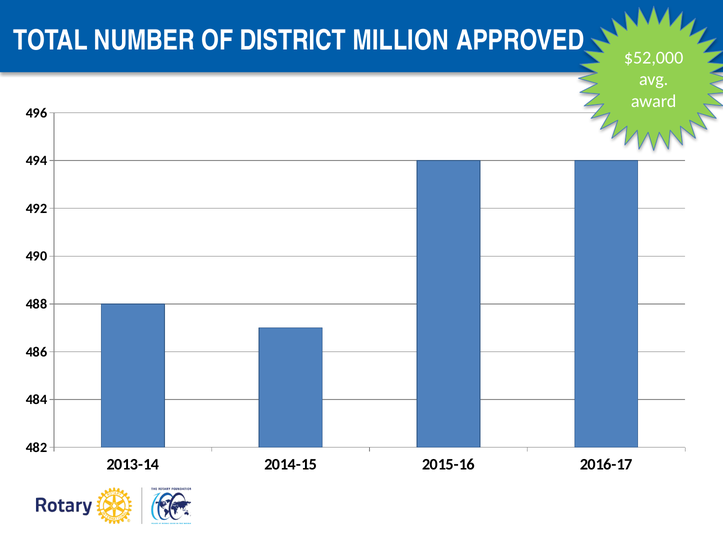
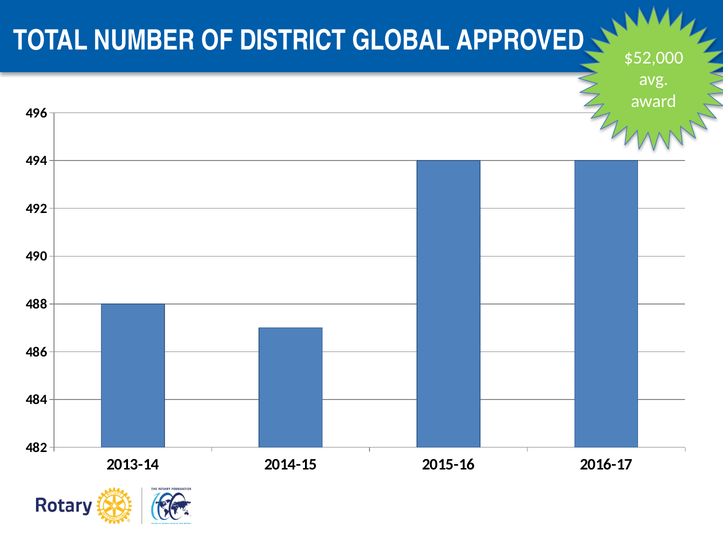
MILLION: MILLION -> GLOBAL (401, 41)
